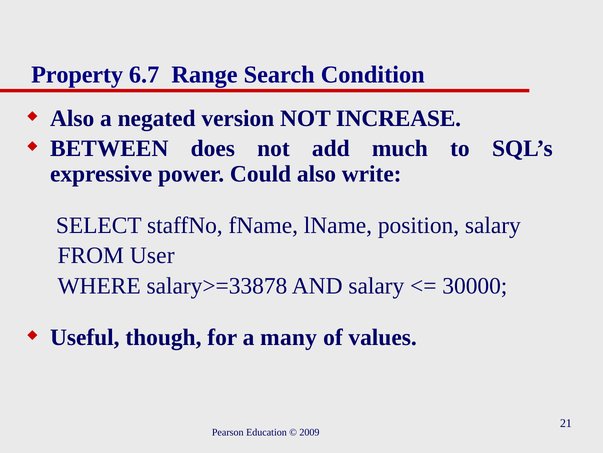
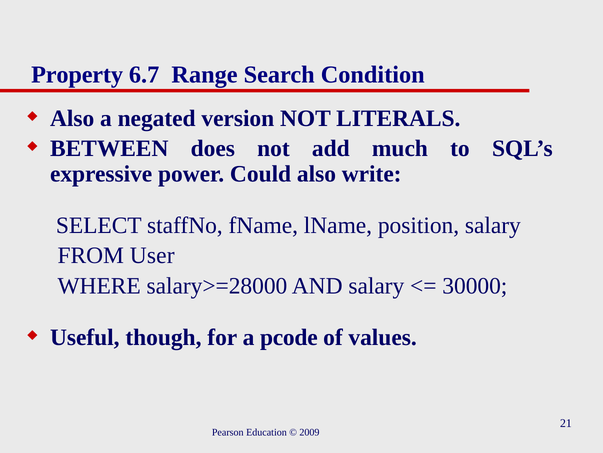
INCREASE: INCREASE -> LITERALS (398, 118)
salary>=33878: salary>=33878 -> salary>=28000 (217, 285)
many: many -> pcode (289, 337)
